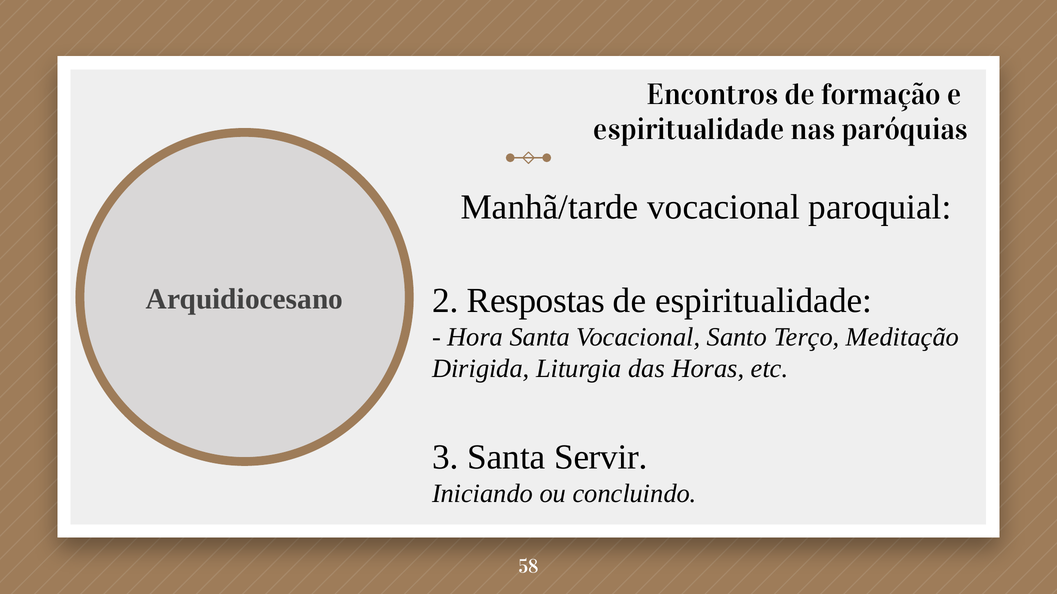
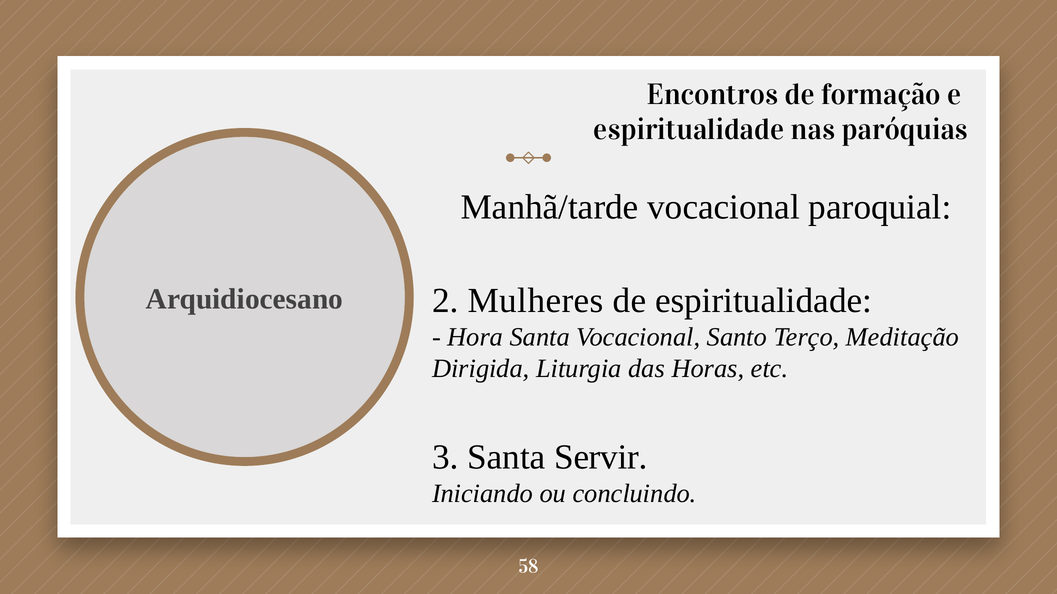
Respostas: Respostas -> Mulheres (536, 301)
